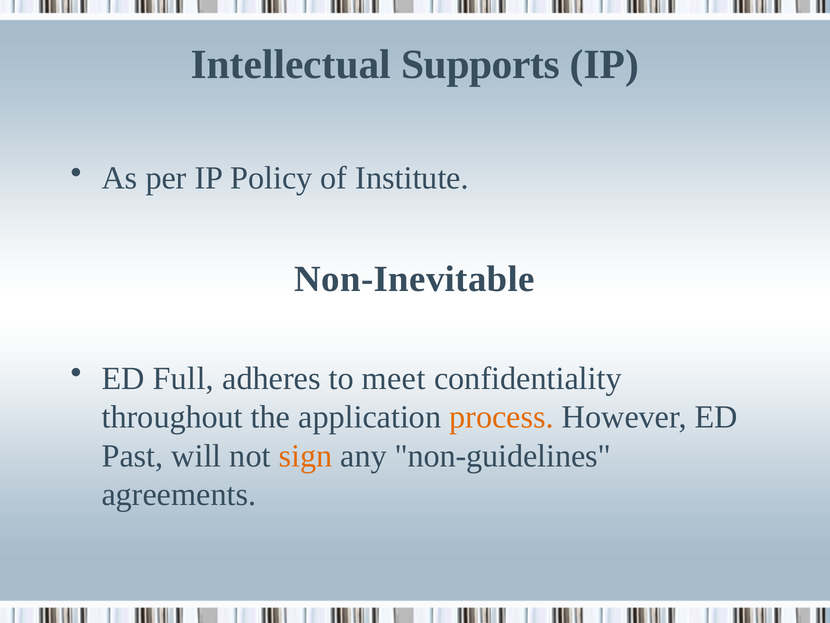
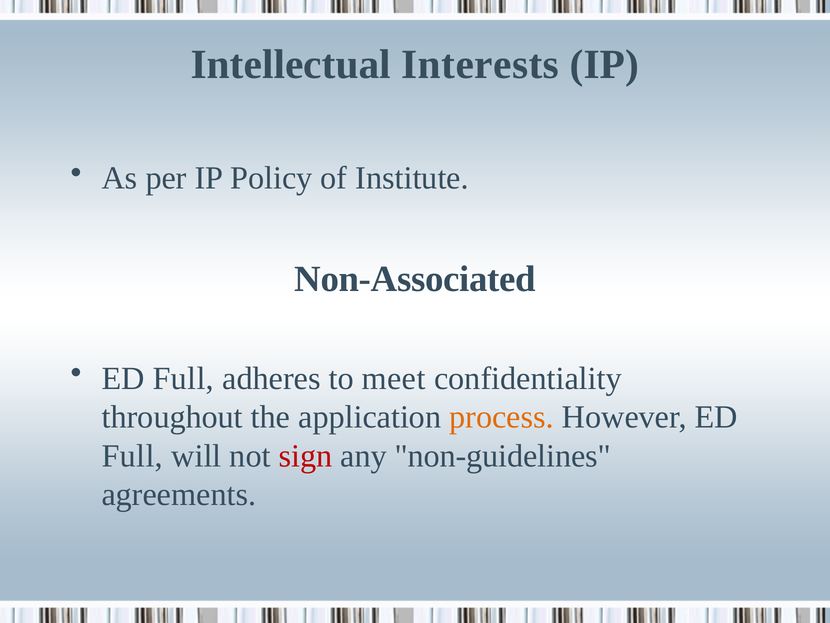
Supports: Supports -> Interests (480, 64)
Non-Inevitable: Non-Inevitable -> Non-Associated (415, 279)
Past: Past -> Full (132, 456)
sign colour: orange -> red (305, 456)
